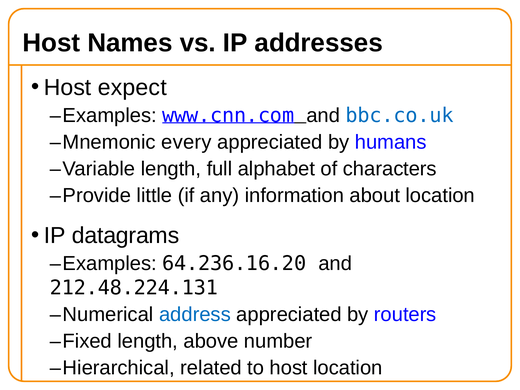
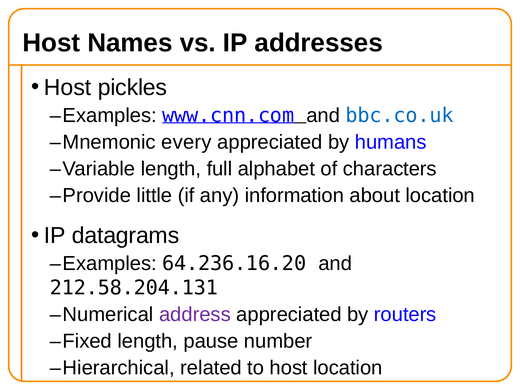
expect: expect -> pickles (132, 87)
212.48.224.131: 212.48.224.131 -> 212.58.204.131 (134, 288)
address colour: blue -> purple (195, 314)
above: above -> pause (211, 341)
